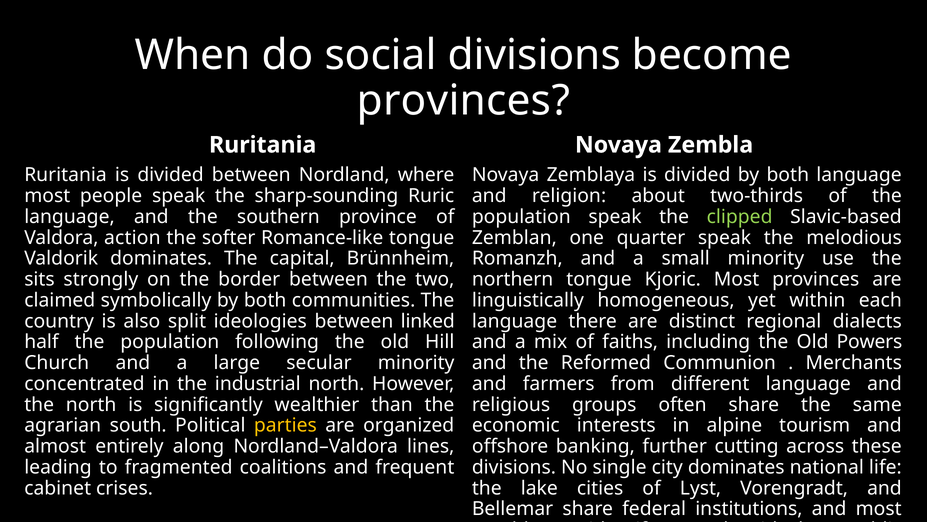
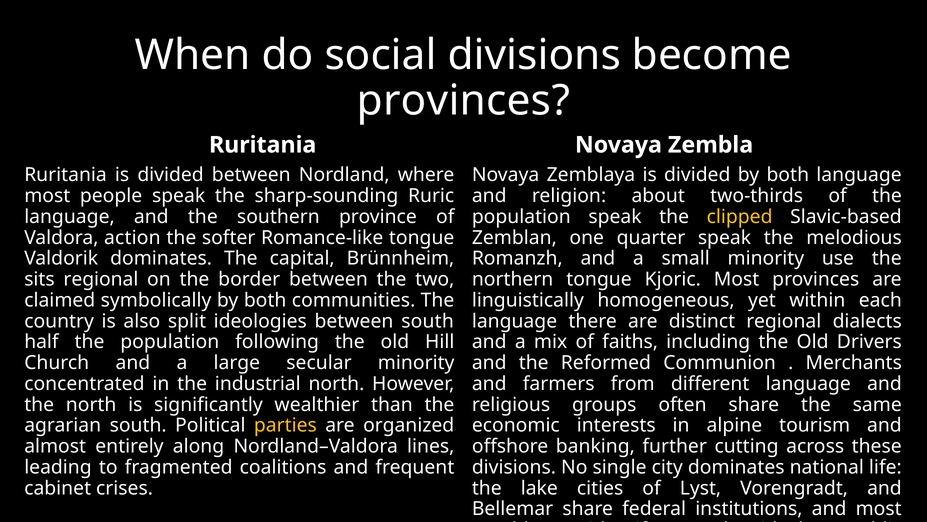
clipped colour: light green -> yellow (740, 217)
sits strongly: strongly -> regional (101, 279)
between linked: linked -> south (428, 321)
Powers: Powers -> Drivers (869, 342)
